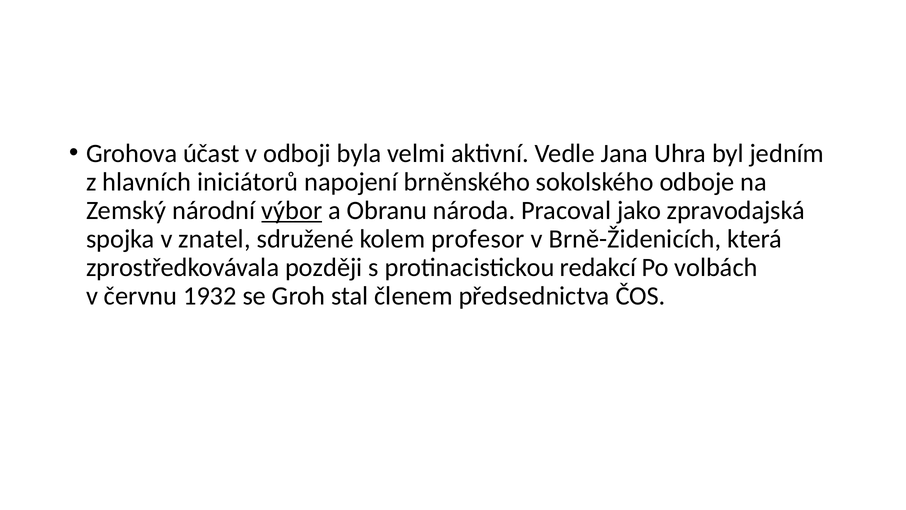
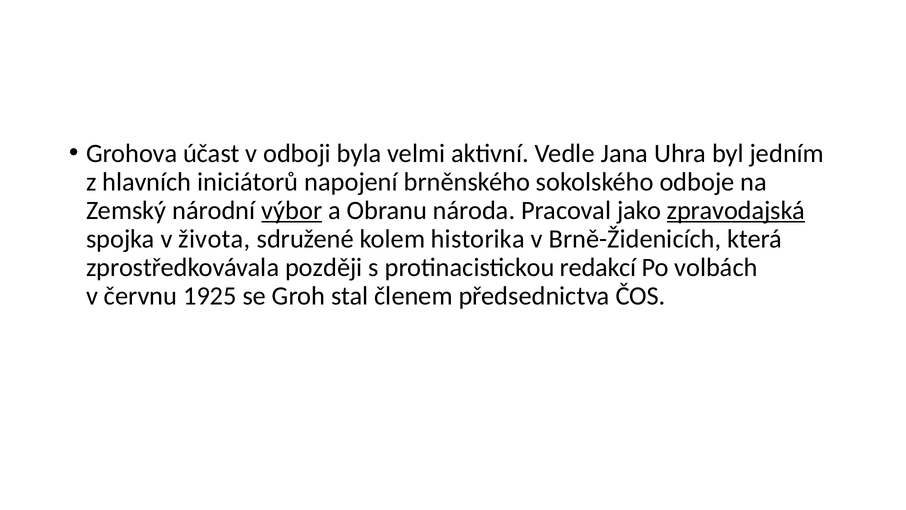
zpravodajská underline: none -> present (736, 210)
znatel: znatel -> života (214, 239)
profesor: profesor -> historika (478, 239)
1932: 1932 -> 1925 (210, 296)
